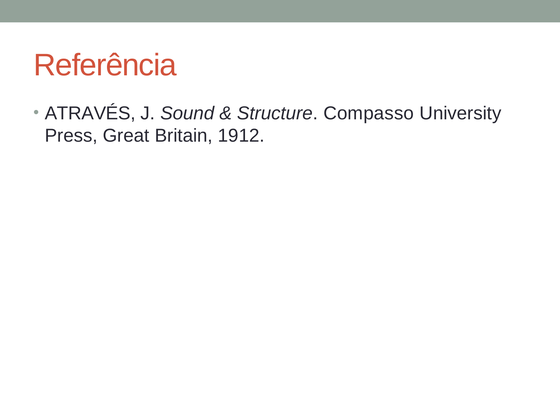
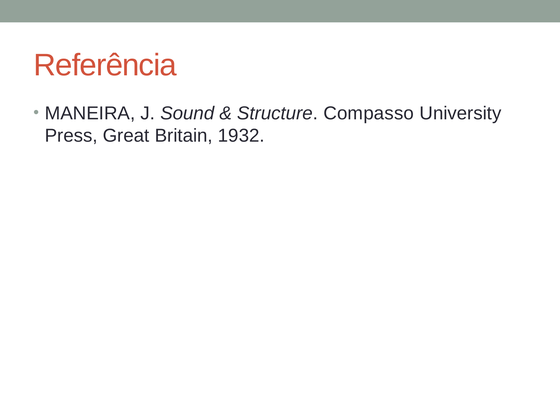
ATRAVÉS: ATRAVÉS -> MANEIRA (90, 113)
1912: 1912 -> 1932 (241, 136)
